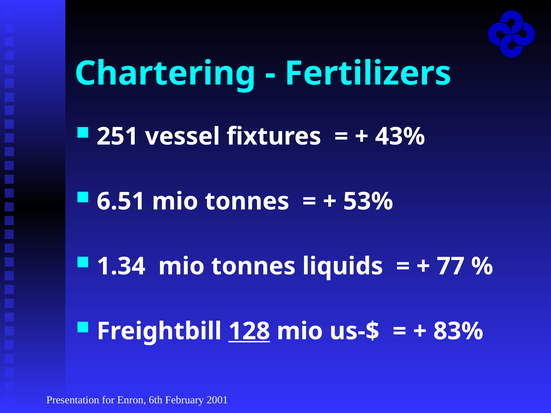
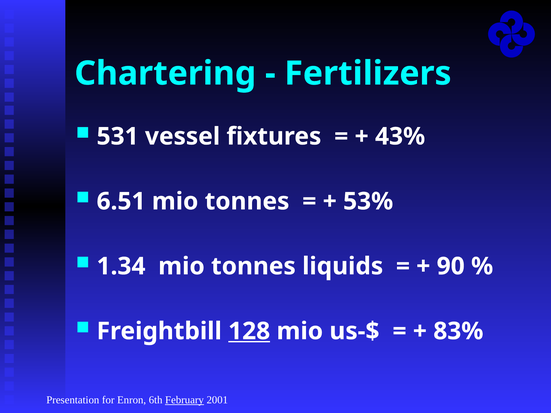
251: 251 -> 531 (118, 137)
77: 77 -> 90 (451, 266)
February underline: none -> present (185, 400)
